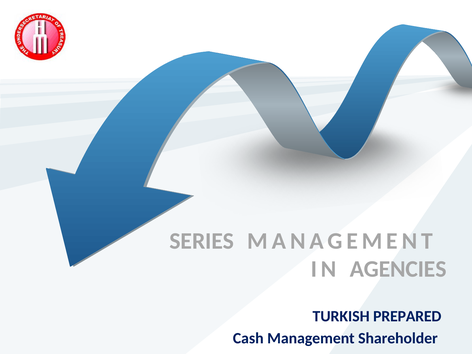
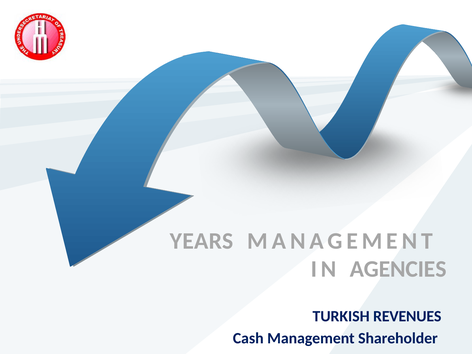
SERIES: SERIES -> YEARS (202, 241)
PREPARED: PREPARED -> REVENUES (407, 316)
